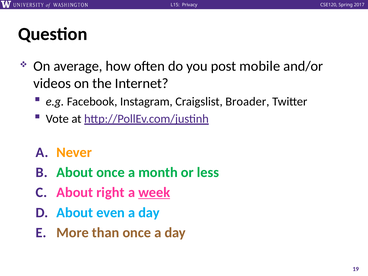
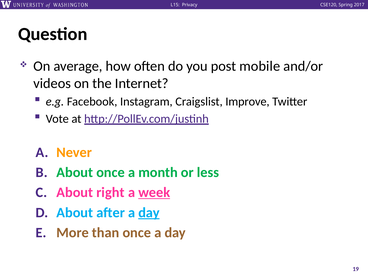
Broader: Broader -> Improve (247, 102)
even: even -> after (111, 213)
day underline: none -> present (149, 213)
